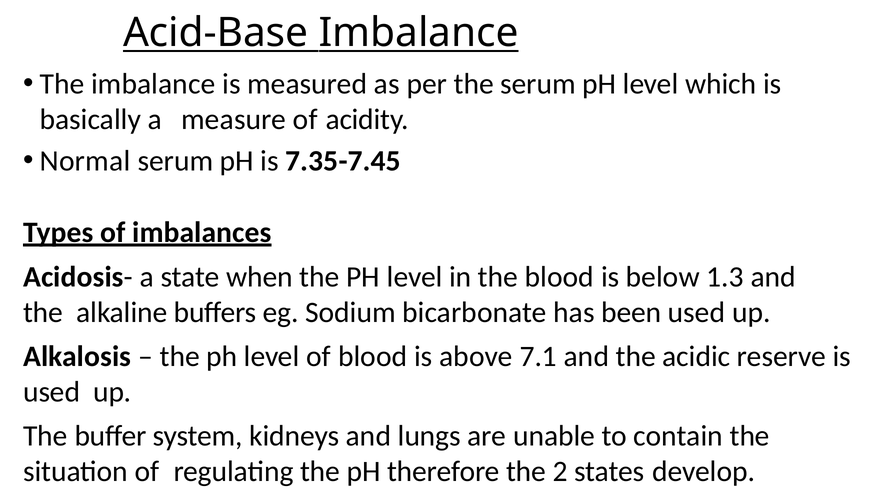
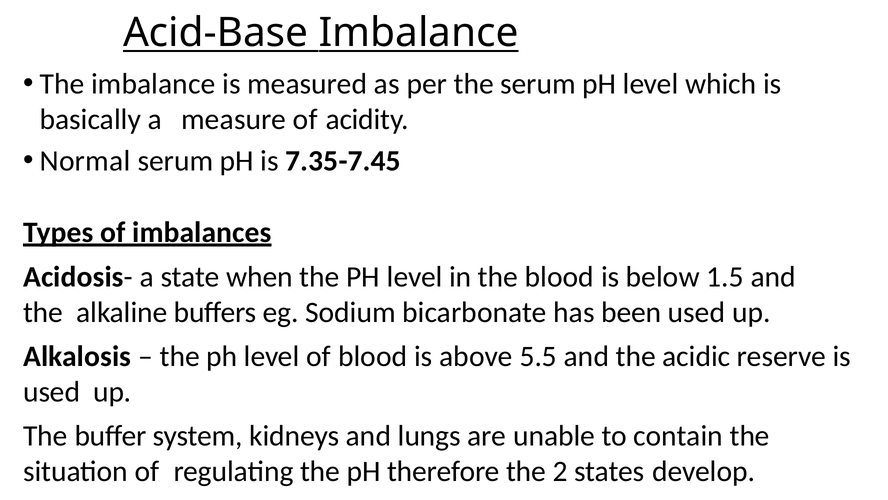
1.3: 1.3 -> 1.5 (725, 277)
7.1: 7.1 -> 5.5 (538, 356)
